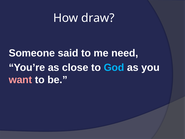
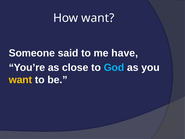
How draw: draw -> want (98, 18)
need: need -> have (125, 53)
want colour: pink -> yellow (20, 80)
